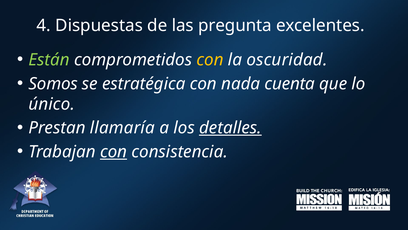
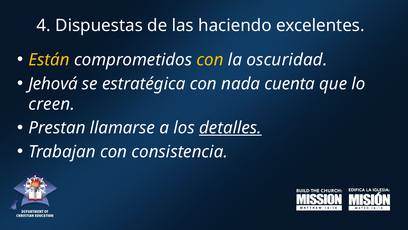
pregunta: pregunta -> haciendo (235, 26)
Están colour: light green -> yellow (49, 60)
Somos: Somos -> Jehová (53, 84)
único: único -> creen (52, 104)
llamaría: llamaría -> llamarse (122, 128)
con underline: present -> none (114, 151)
